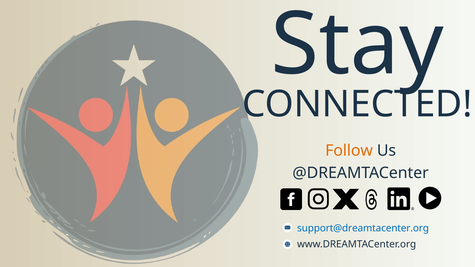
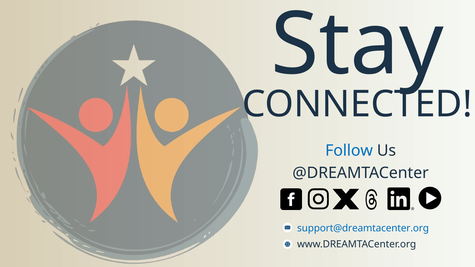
Follow colour: orange -> blue (349, 151)
